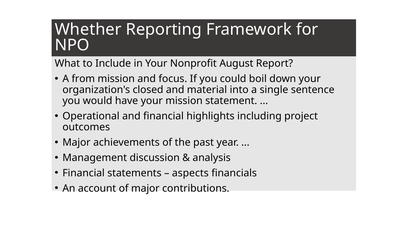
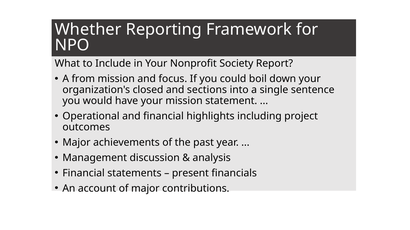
August: August -> Society (236, 64)
material: material -> sections (207, 90)
aspects: aspects -> present (190, 173)
